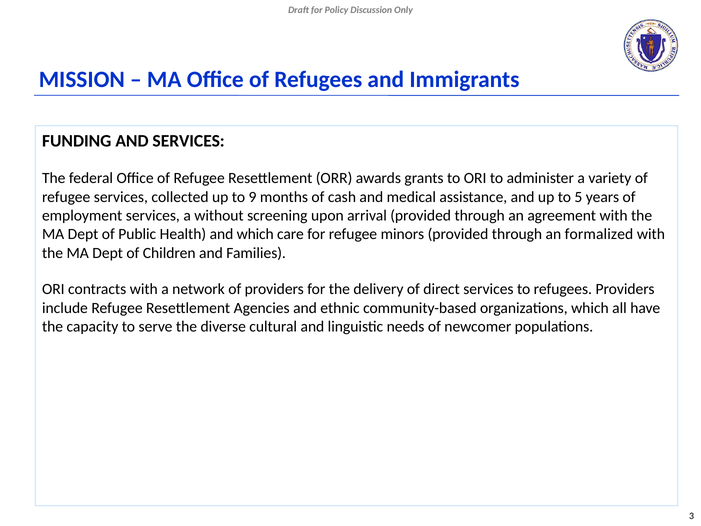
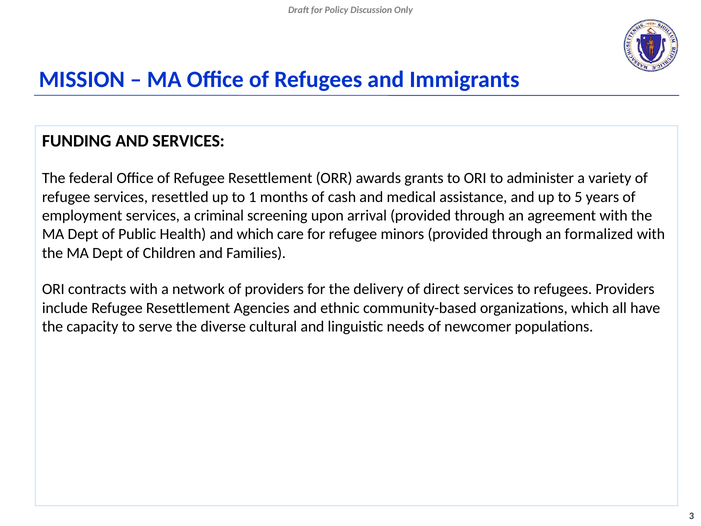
collected: collected -> resettled (180, 197)
9: 9 -> 1 (253, 197)
without: without -> criminal (219, 216)
